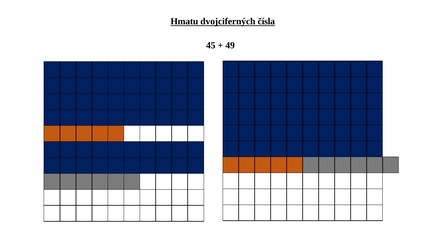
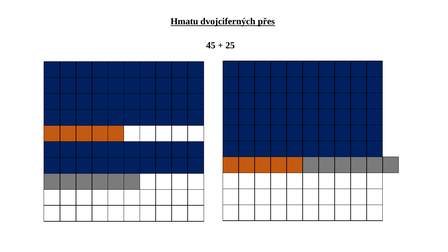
čísla: čísla -> přes (266, 21)
49: 49 -> 25 (230, 45)
